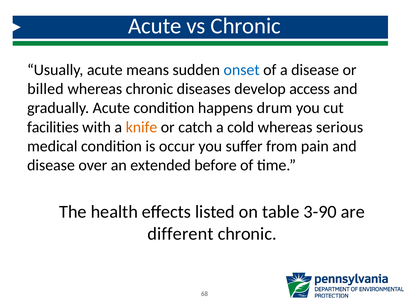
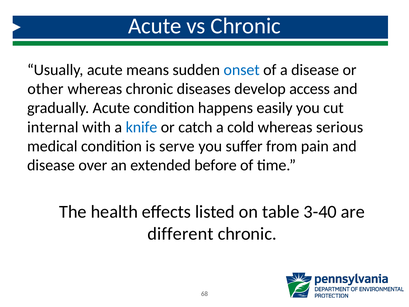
billed: billed -> other (45, 89)
drum: drum -> easily (275, 108)
facilities: facilities -> internal (53, 127)
knife colour: orange -> blue (141, 127)
occur: occur -> serve (177, 146)
3-90: 3-90 -> 3-40 (320, 212)
